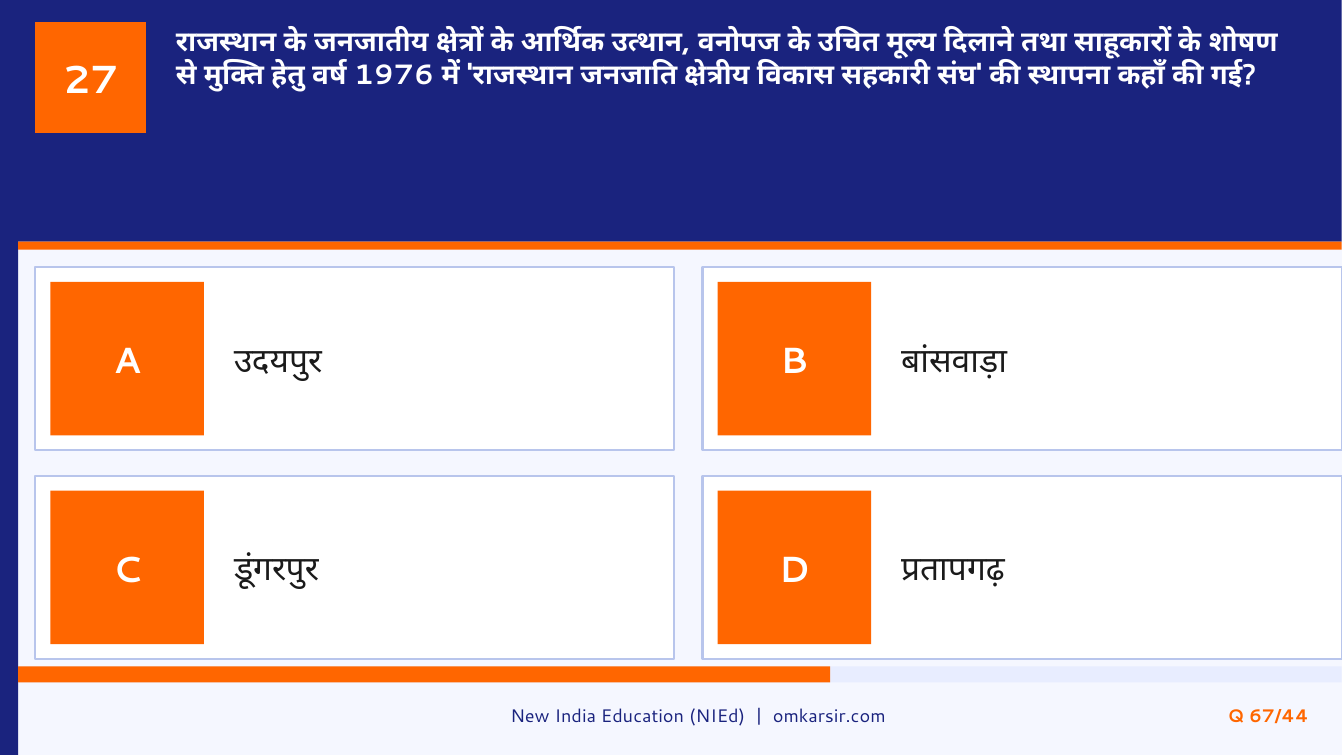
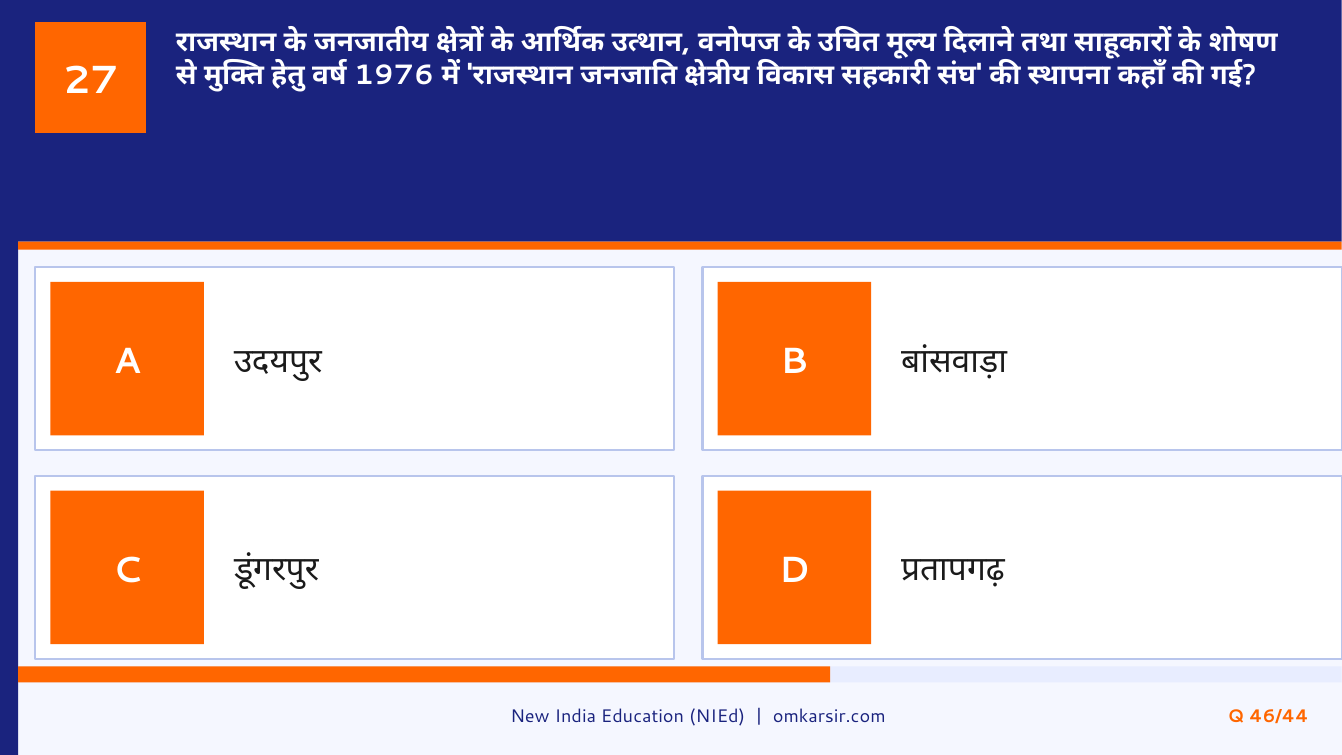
67/44: 67/44 -> 46/44 (1279, 717)
